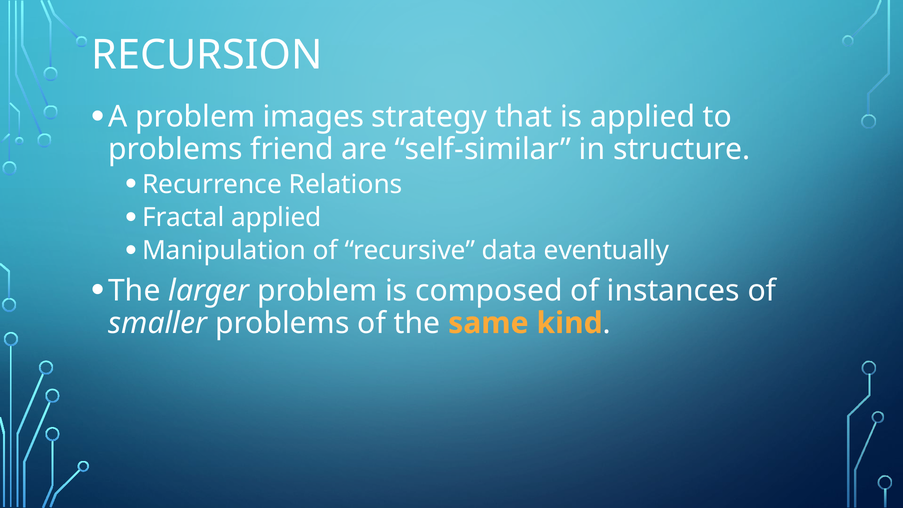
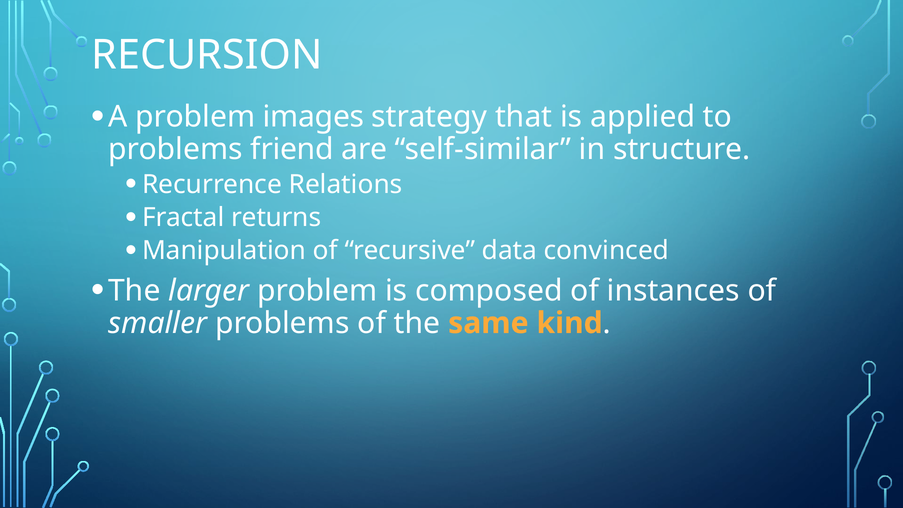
Fractal applied: applied -> returns (276, 218)
eventually: eventually -> convinced (606, 251)
